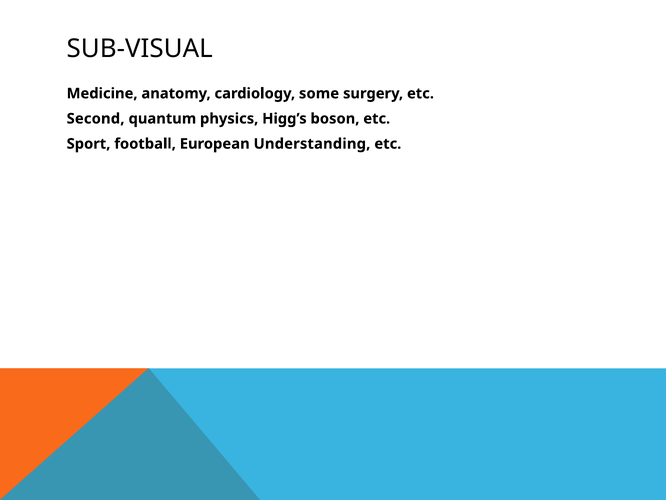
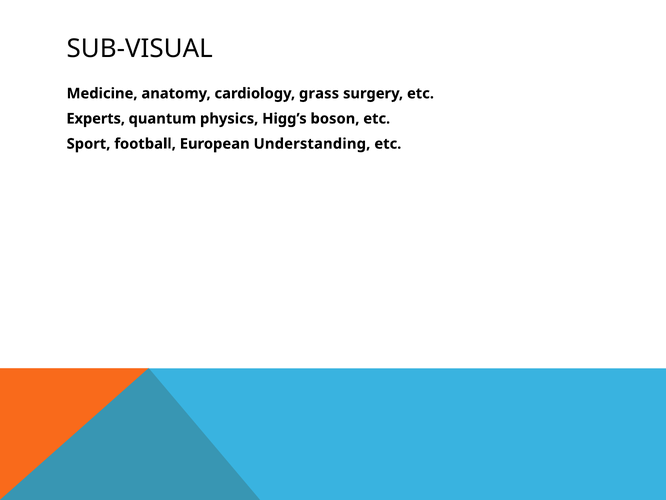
some: some -> grass (319, 93)
Second: Second -> Experts (96, 119)
